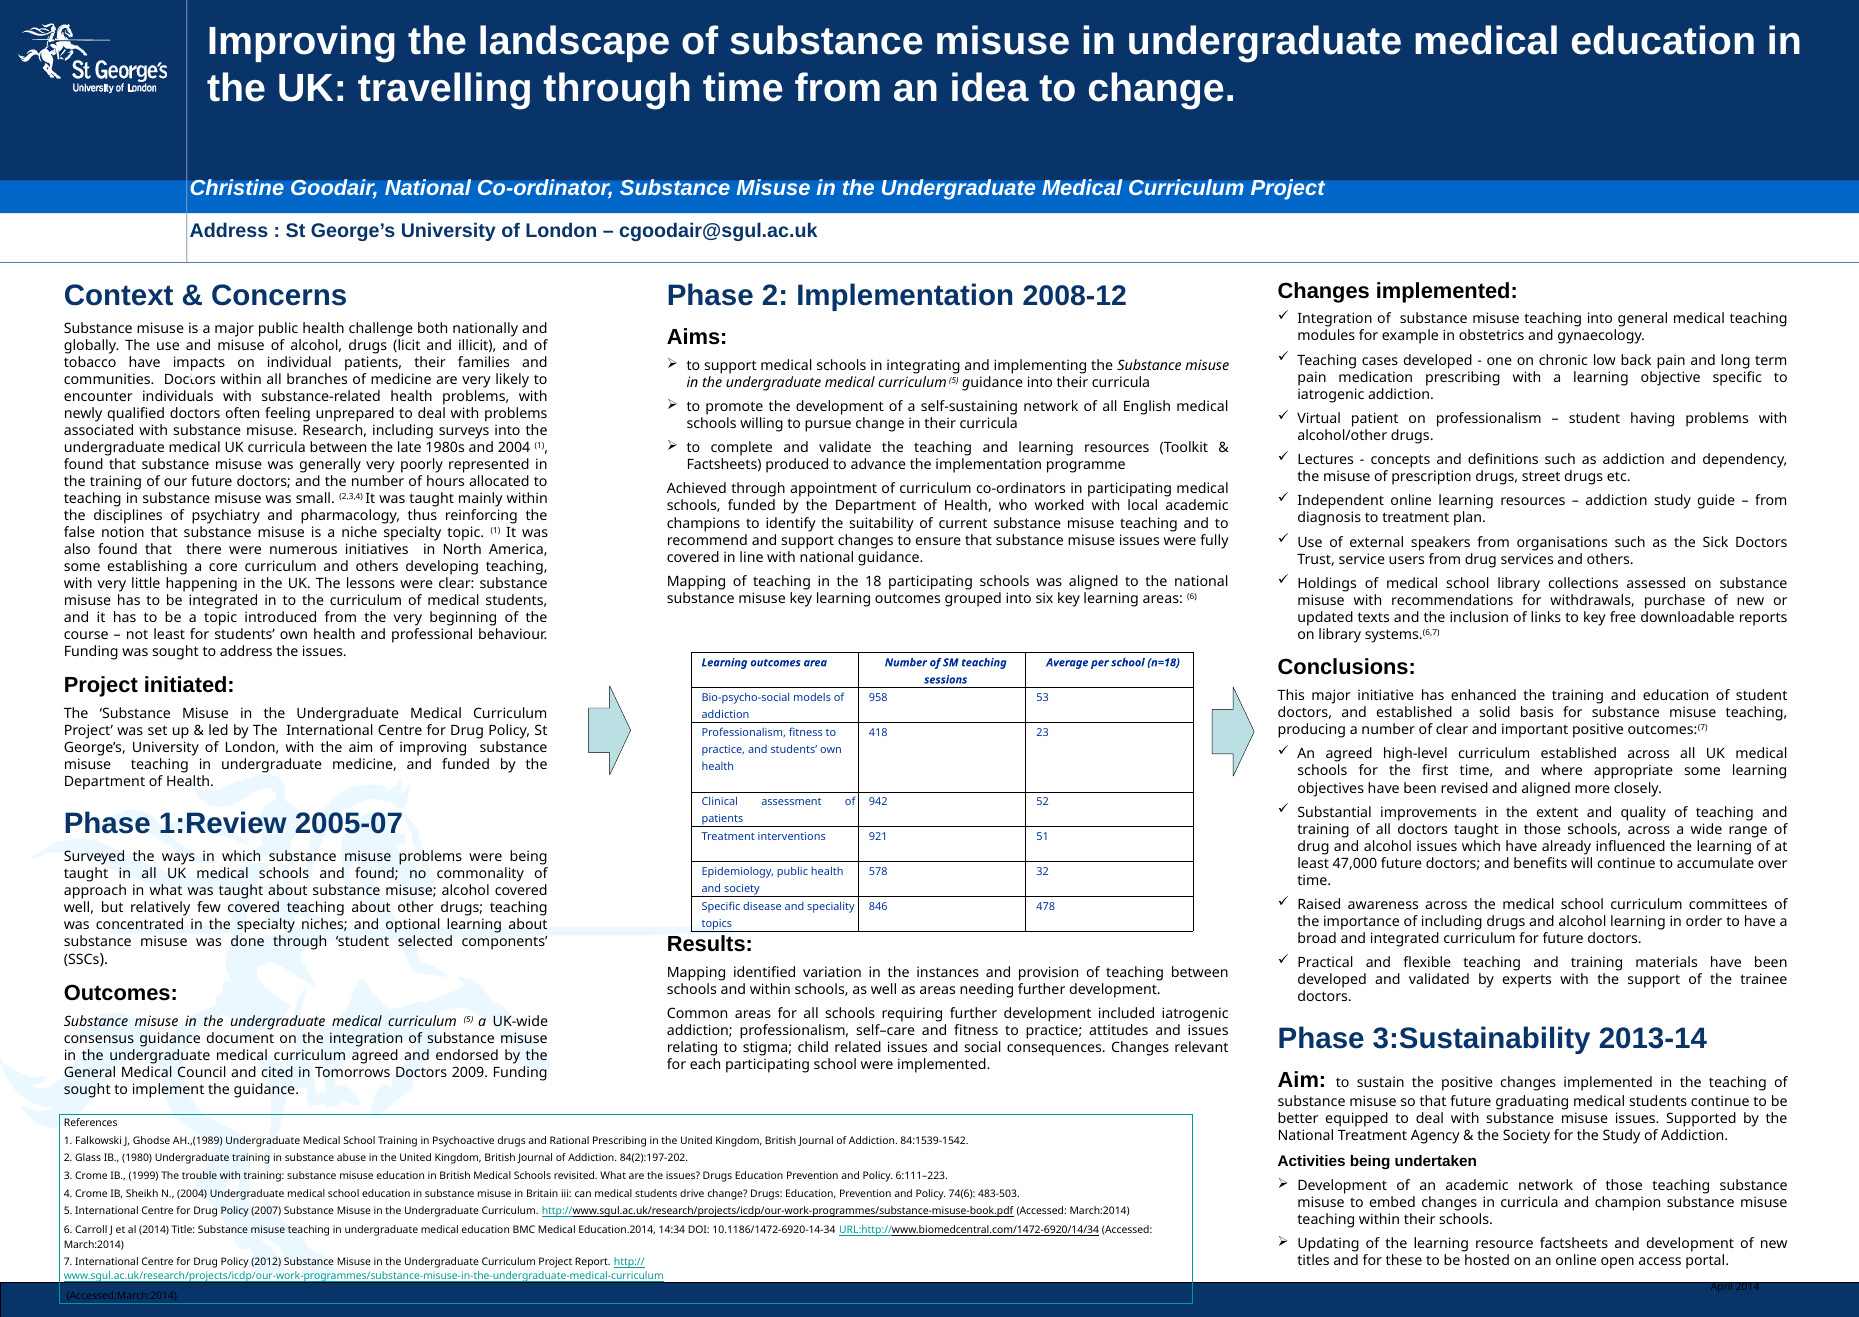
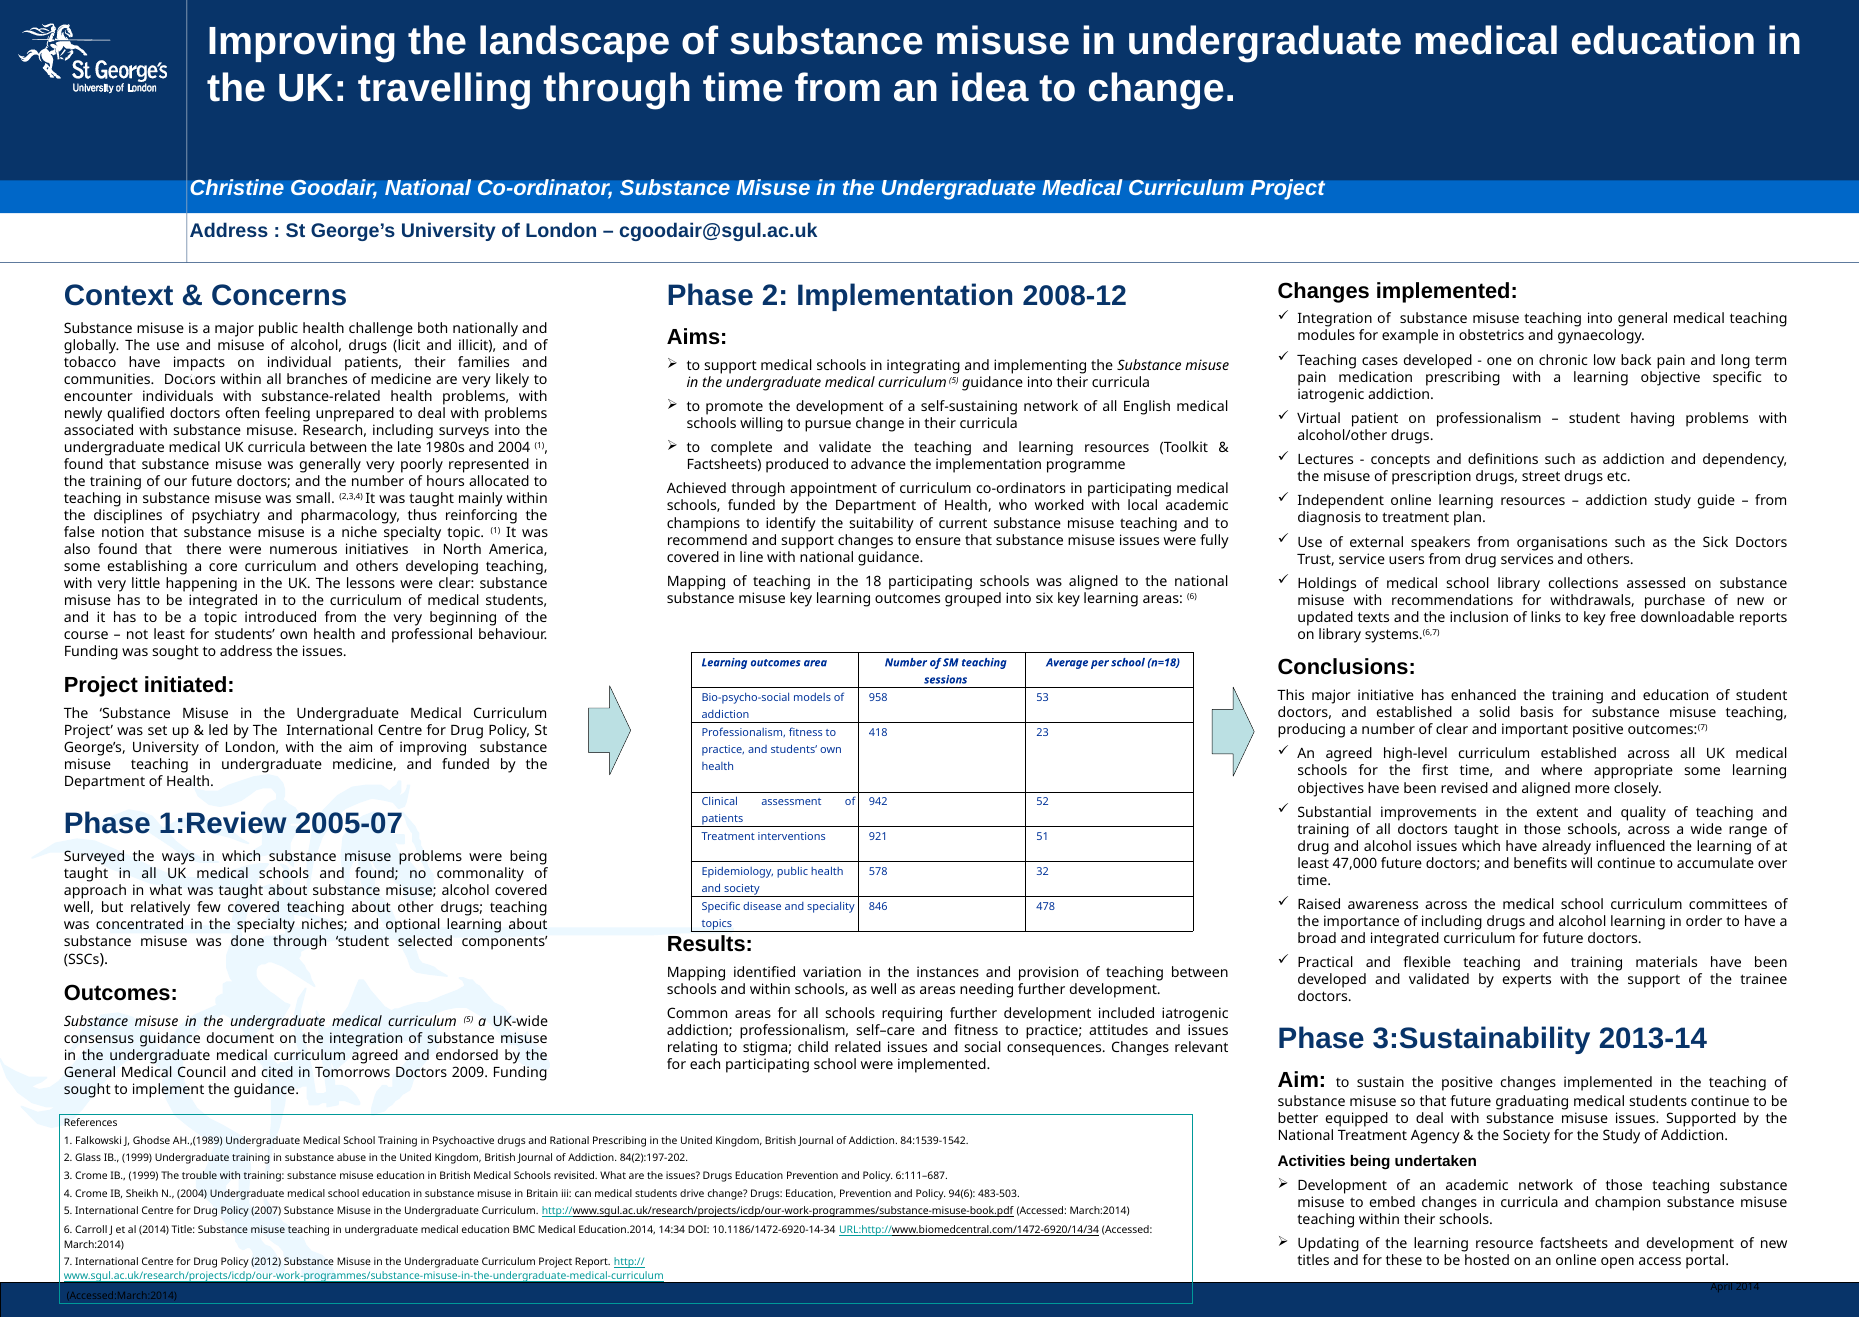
Glass IB 1980: 1980 -> 1999 (137, 1158)
6:111–223: 6:111–223 -> 6:111–687 (922, 1176)
74(6: 74(6 -> 94(6 (962, 1193)
